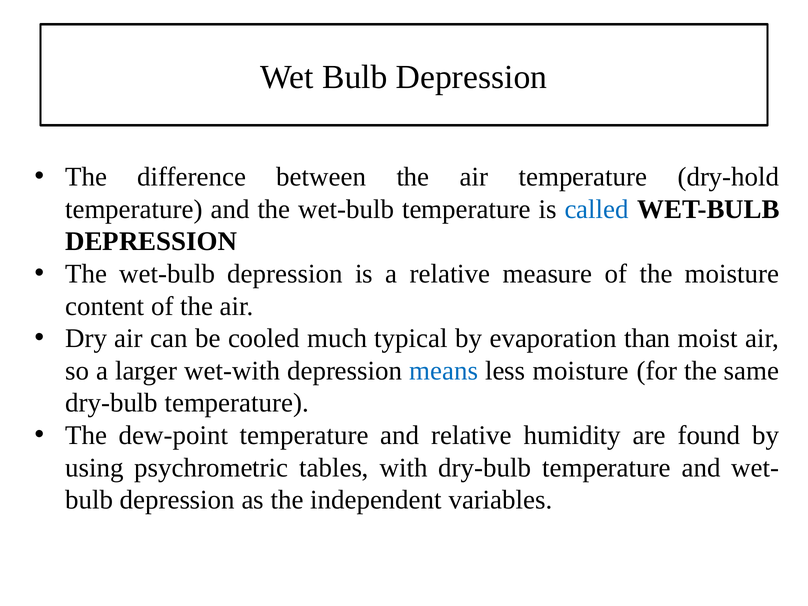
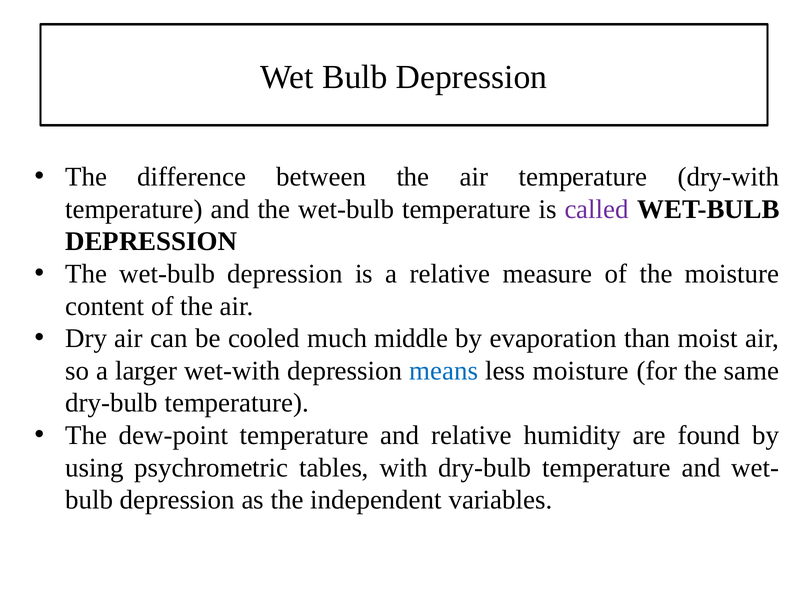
dry-hold: dry-hold -> dry-with (728, 177)
called colour: blue -> purple (597, 209)
typical: typical -> middle (411, 338)
